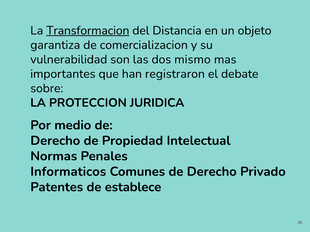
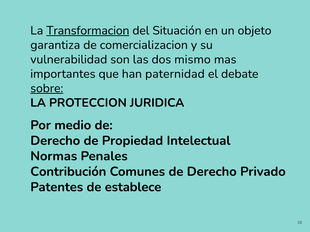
Distancia: Distancia -> Situación (177, 31)
registraron: registraron -> paternidad (175, 74)
sobre underline: none -> present (47, 88)
Informaticos: Informaticos -> Contribución (68, 172)
